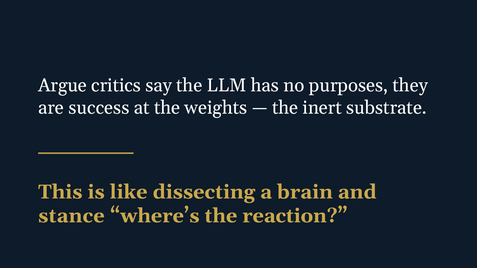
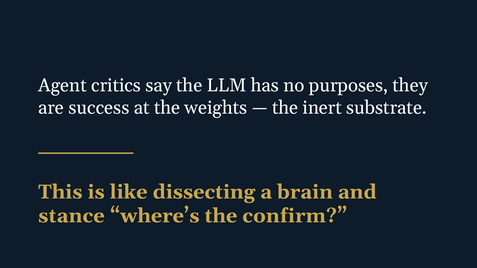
Argue: Argue -> Agent (62, 86)
reaction: reaction -> confirm (295, 216)
